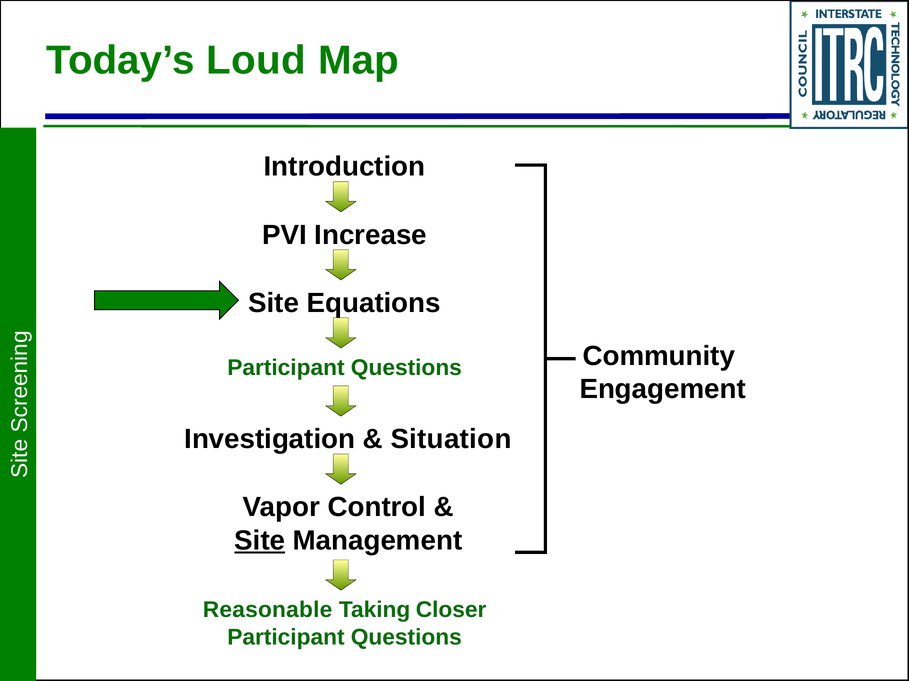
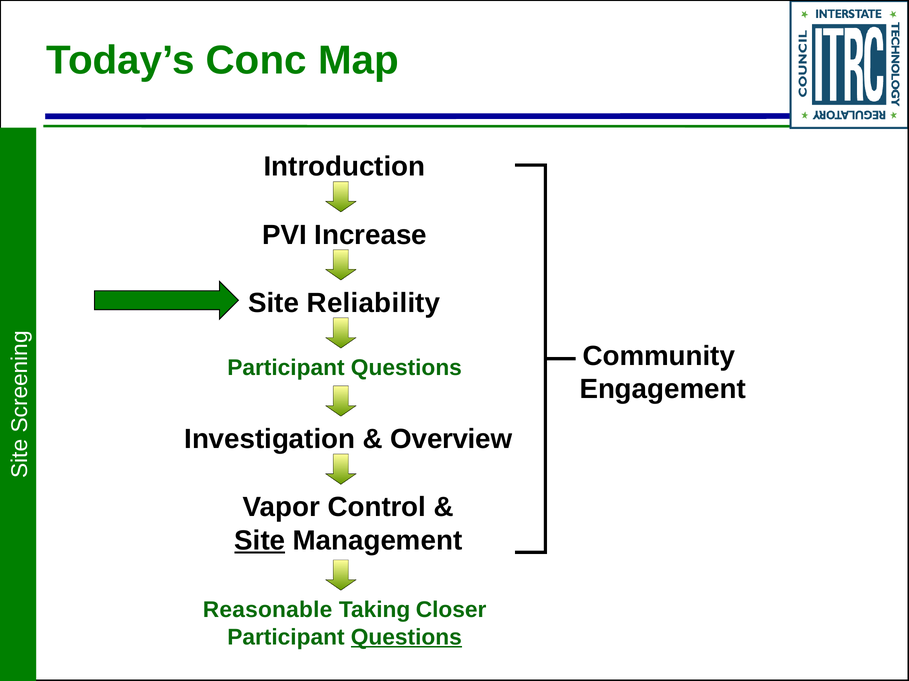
Loud: Loud -> Conc (256, 60)
Equations: Equations -> Reliability (374, 303)
Situation: Situation -> Overview (451, 440)
Questions underline: none -> present (406, 638)
